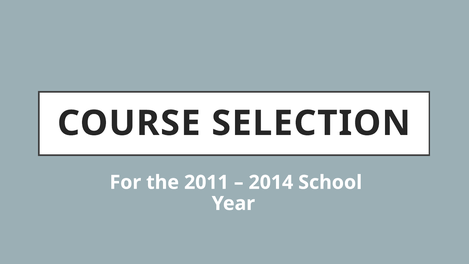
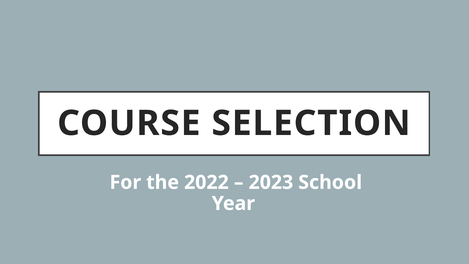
2011: 2011 -> 2022 (206, 182)
2014: 2014 -> 2023 (271, 182)
